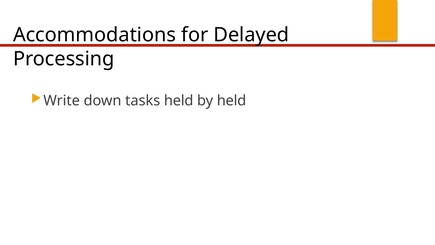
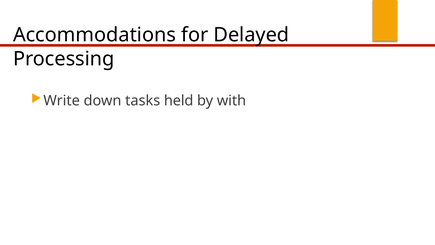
by held: held -> with (231, 101)
